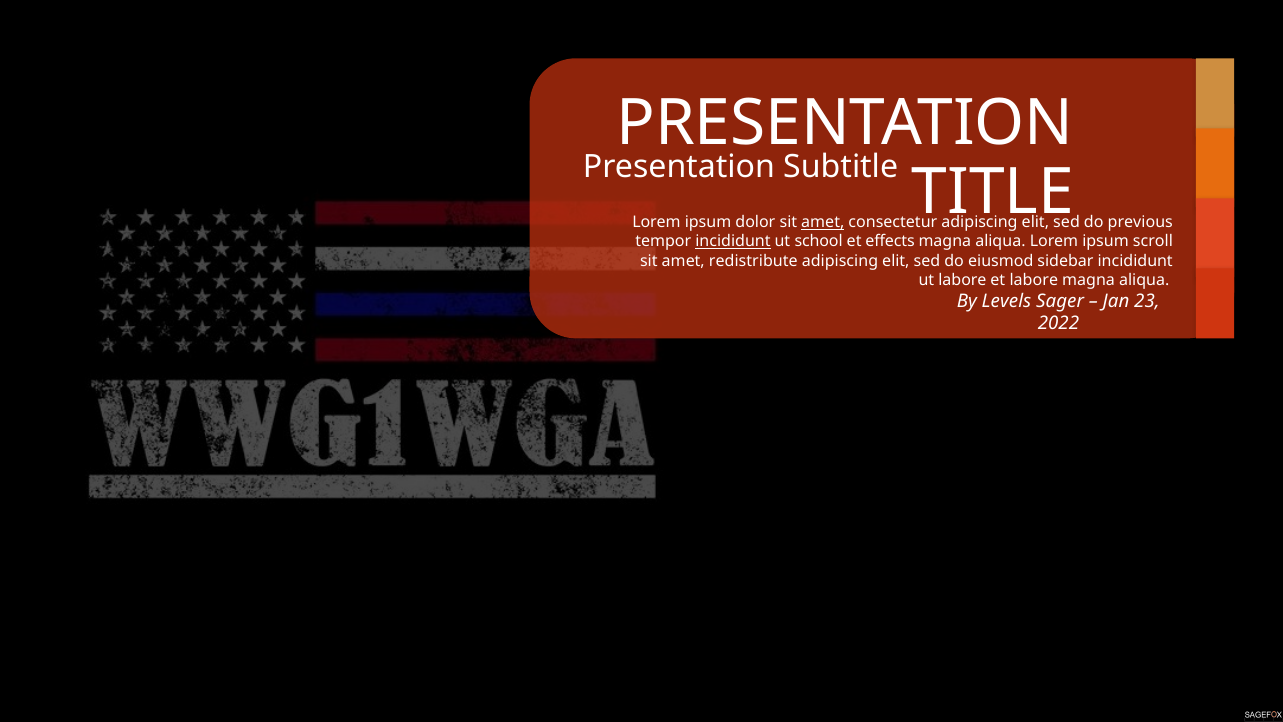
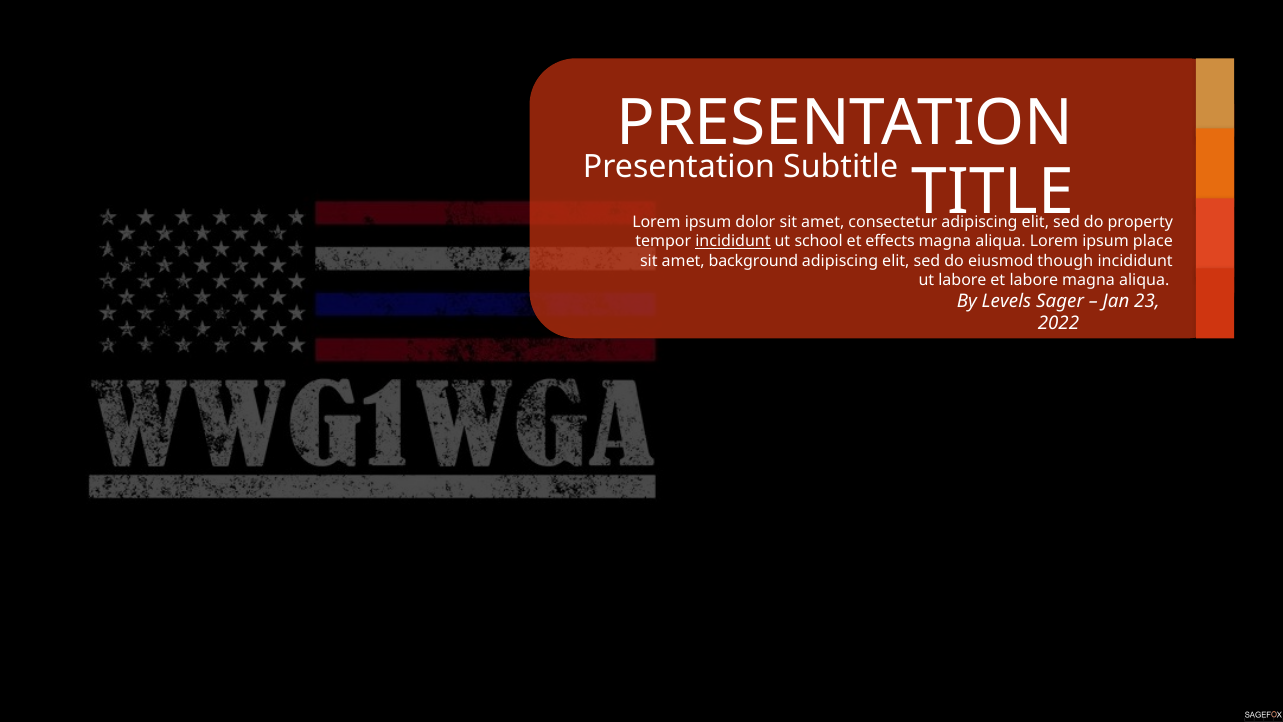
amet underline: present -> none (823, 222)
previous: previous -> property (1140, 222)
scroll: scroll -> place (1153, 241)
redistribute: redistribute -> background (753, 261)
sidebar: sidebar -> though (1065, 261)
